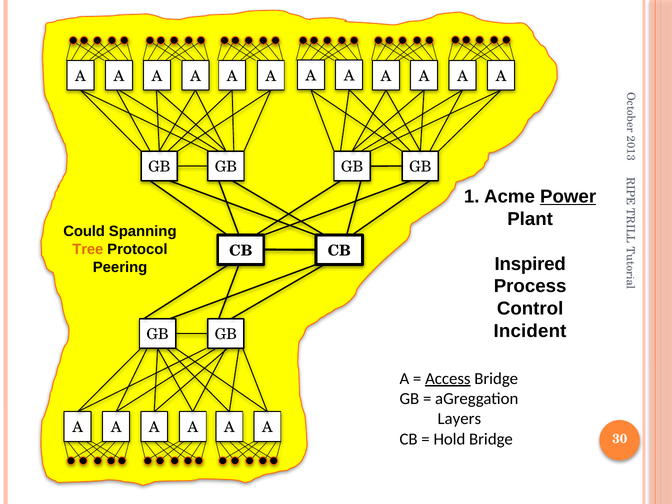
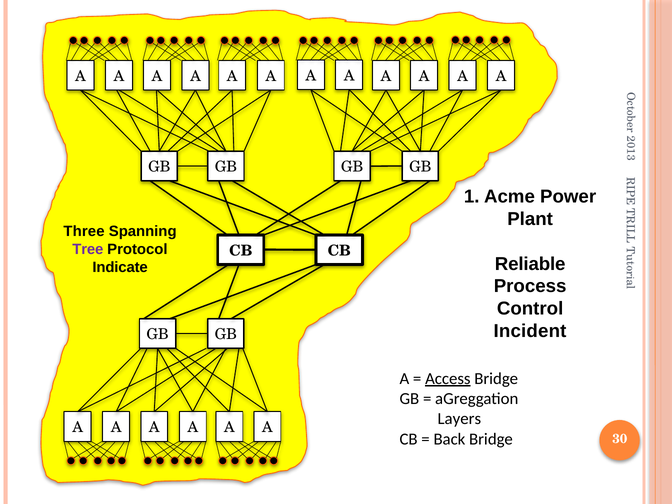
Power underline: present -> none (568, 197)
Could: Could -> Three (84, 231)
Tree colour: orange -> purple (88, 249)
Inspired: Inspired -> Reliable (530, 264)
Peering: Peering -> Indicate (120, 267)
Hold: Hold -> Back (449, 439)
